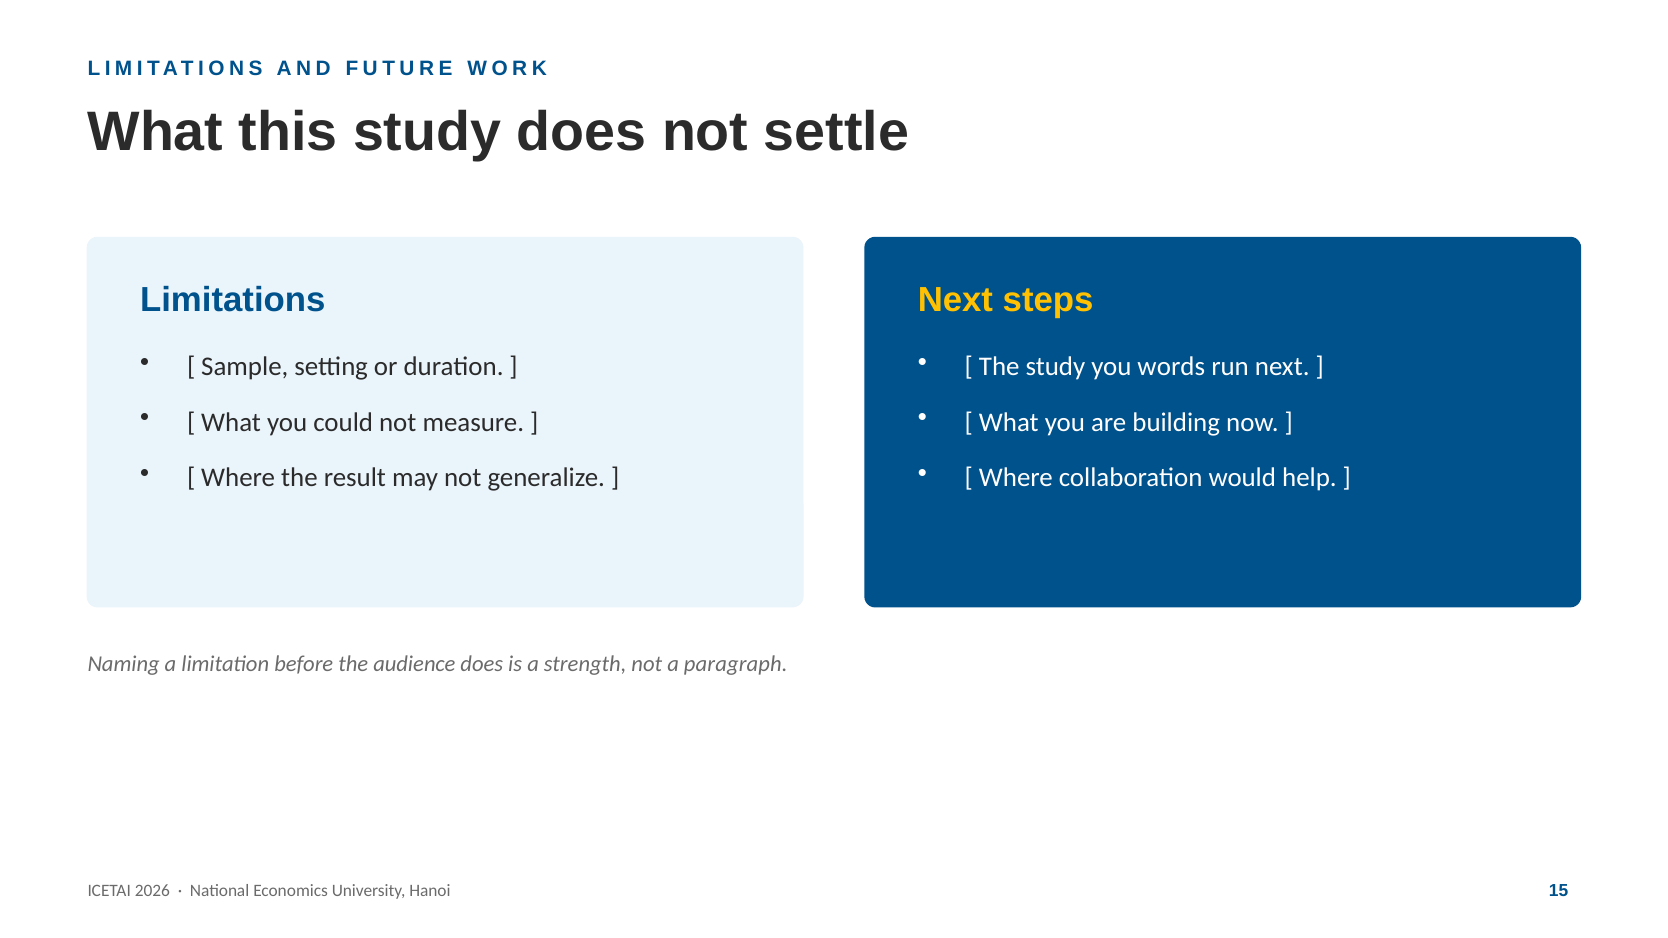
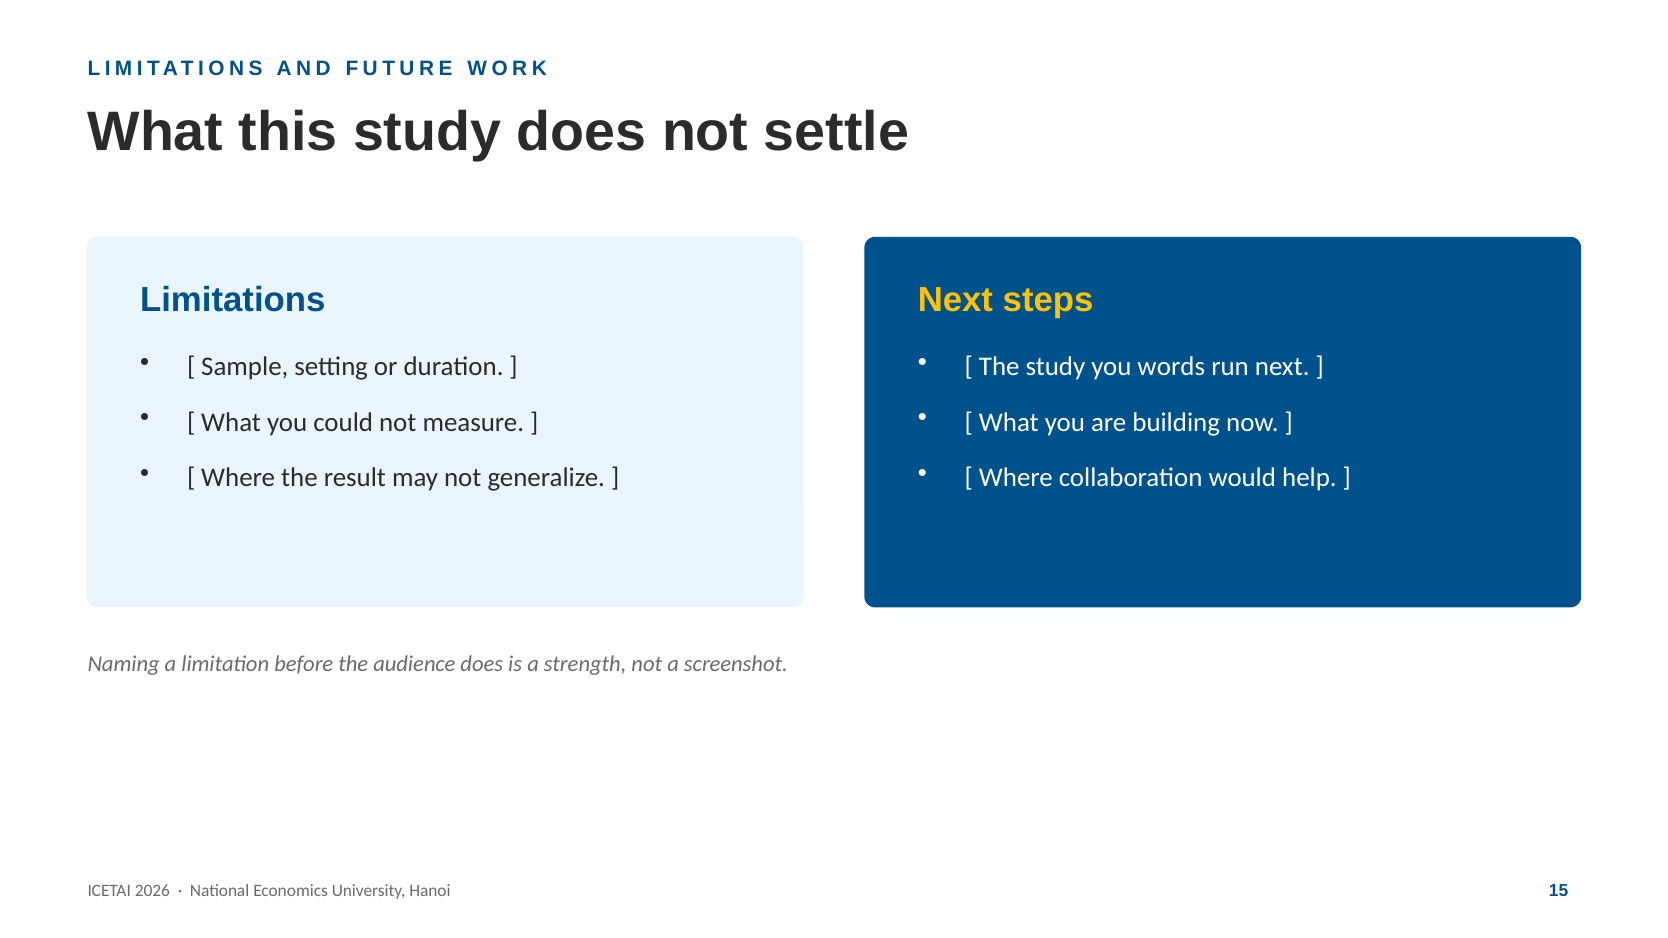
paragraph: paragraph -> screenshot (736, 665)
